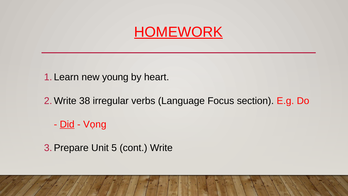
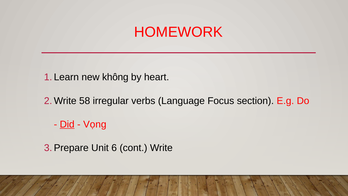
HOMEWORK underline: present -> none (178, 32)
young: young -> không (115, 77)
38: 38 -> 58 (85, 101)
5: 5 -> 6 (114, 148)
